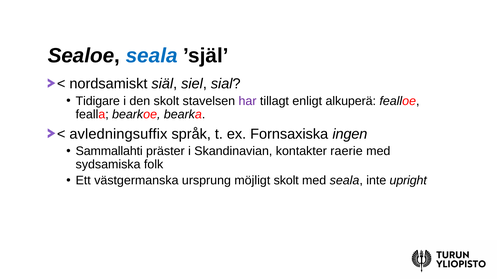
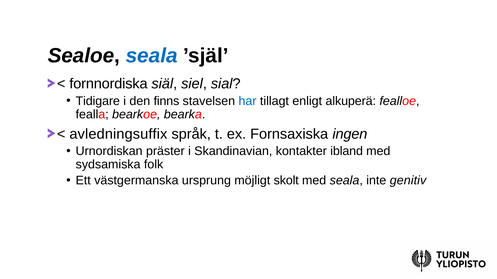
nordsamiskt: nordsamiskt -> fornnordiska (108, 84)
den skolt: skolt -> finns (166, 101)
har colour: purple -> blue (248, 101)
Sammallahti: Sammallahti -> Urnordiskan (109, 151)
raerie: raerie -> ibland (347, 151)
upright: upright -> genitiv (408, 181)
